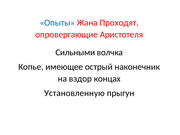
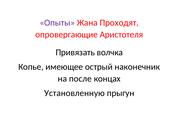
Опыты colour: blue -> purple (57, 23)
Сильными: Сильными -> Привязать (75, 52)
вздор: вздор -> после (80, 79)
